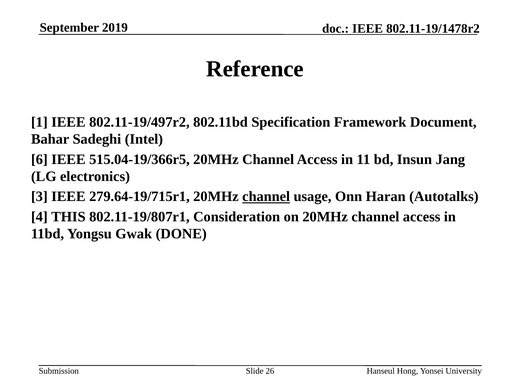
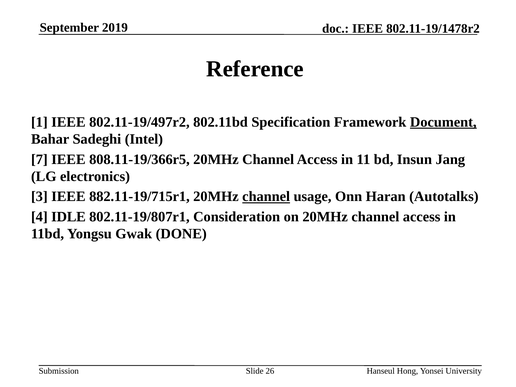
Document underline: none -> present (443, 122)
6: 6 -> 7 (39, 159)
515.04-19/366r5: 515.04-19/366r5 -> 808.11-19/366r5 (139, 159)
279.64-19/715r1: 279.64-19/715r1 -> 882.11-19/715r1 (139, 197)
THIS: THIS -> IDLE (68, 217)
